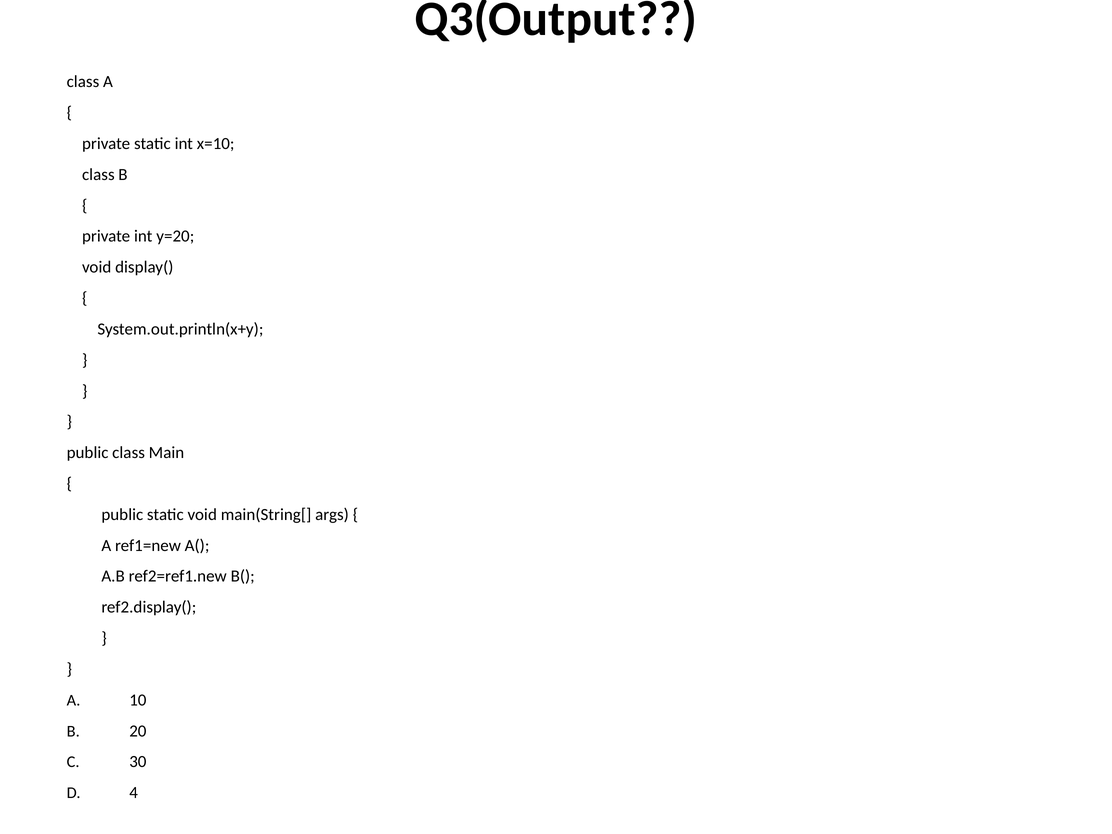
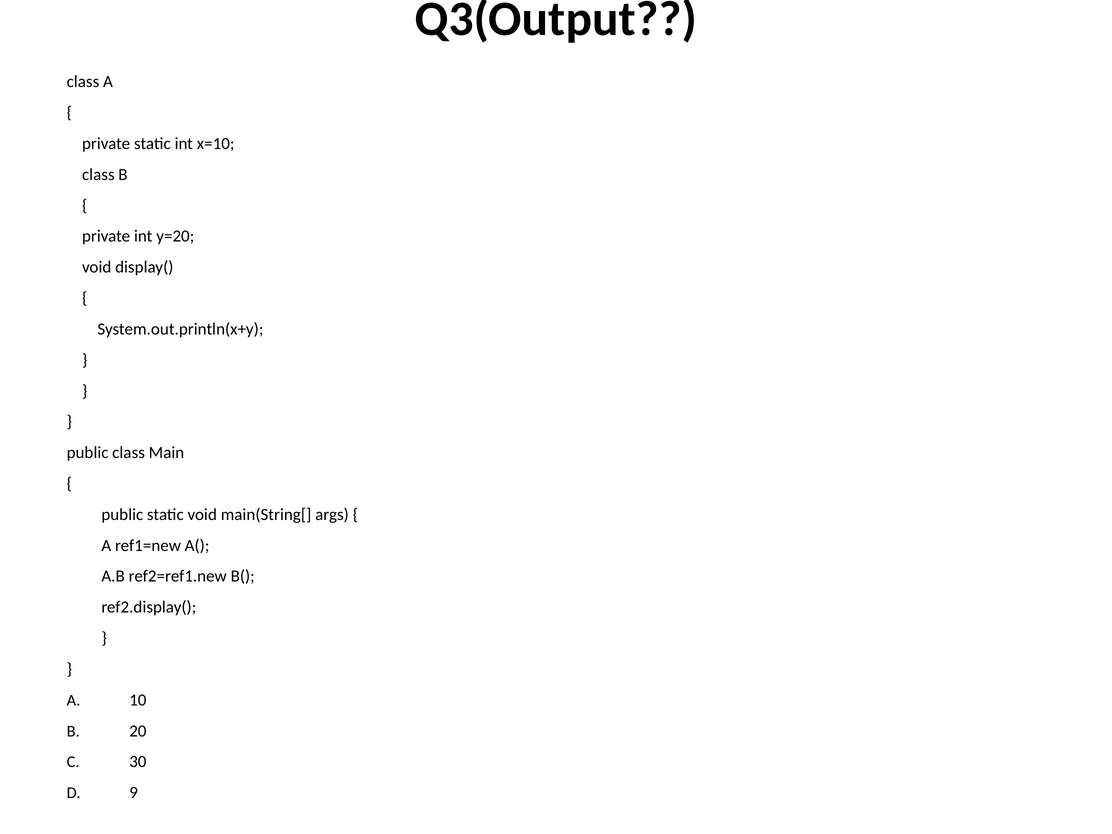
4: 4 -> 9 (134, 793)
